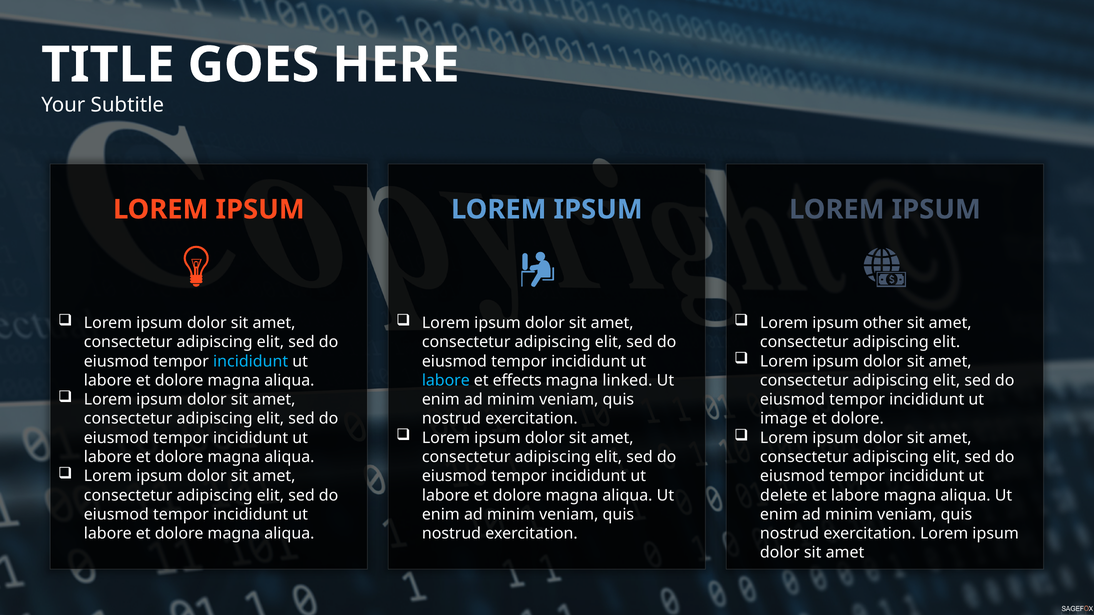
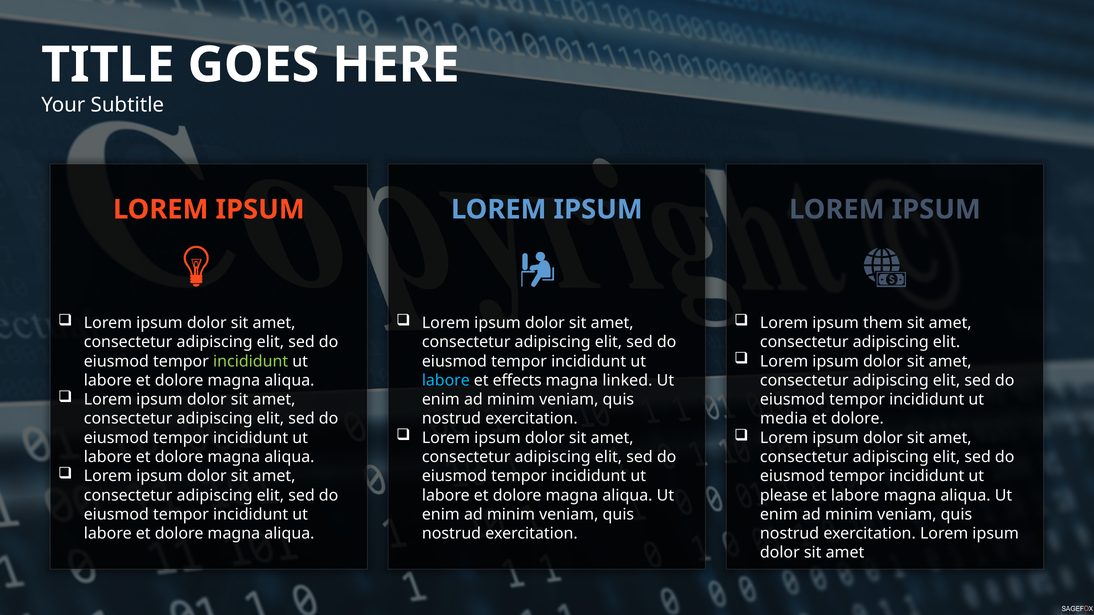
other: other -> them (883, 323)
incididunt colour: light blue -> light green (251, 361)
image: image -> media (784, 419)
delete: delete -> please (784, 496)
